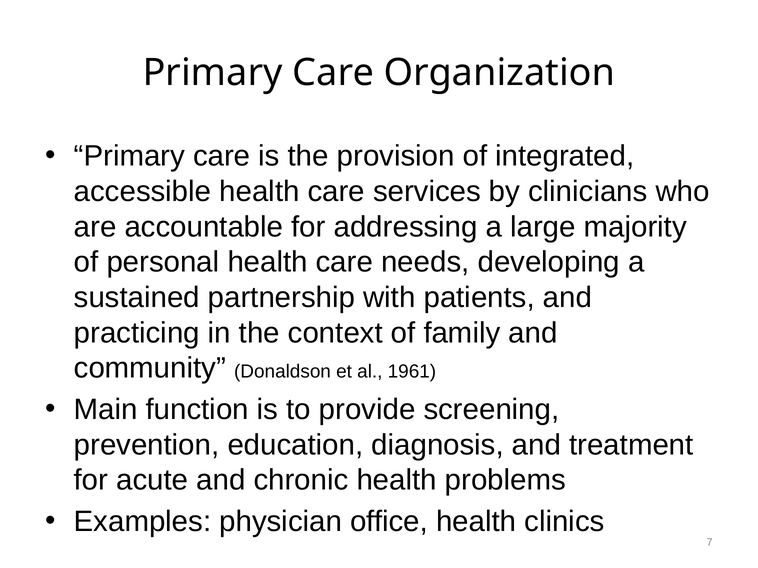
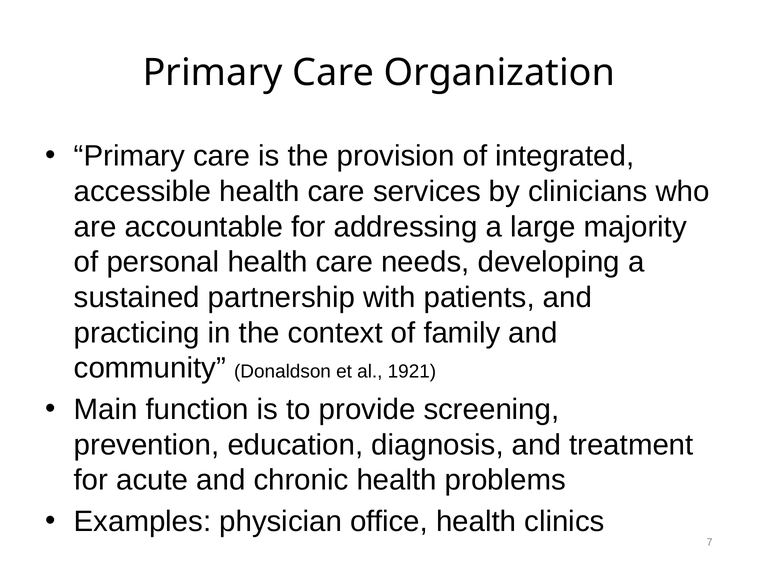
1961: 1961 -> 1921 (412, 372)
